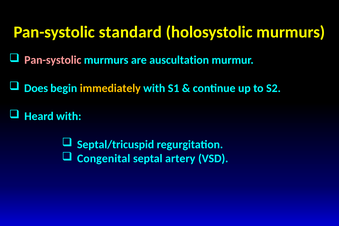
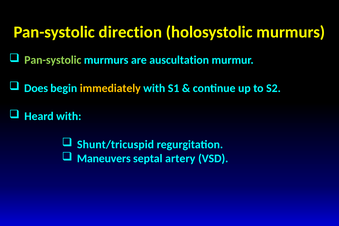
standard: standard -> direction (130, 32)
Pan-systolic colour: pink -> light green (53, 60)
Septal/tricuspid: Septal/tricuspid -> Shunt/tricuspid (116, 144)
Congenital: Congenital -> Maneuvers (104, 159)
